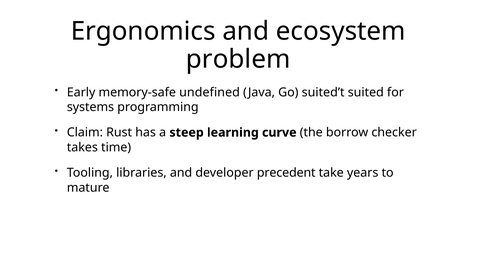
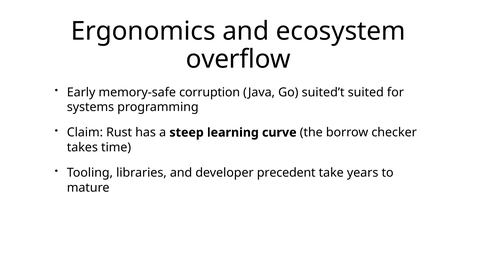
problem: problem -> overflow (238, 59)
undefined: undefined -> corruption (210, 92)
